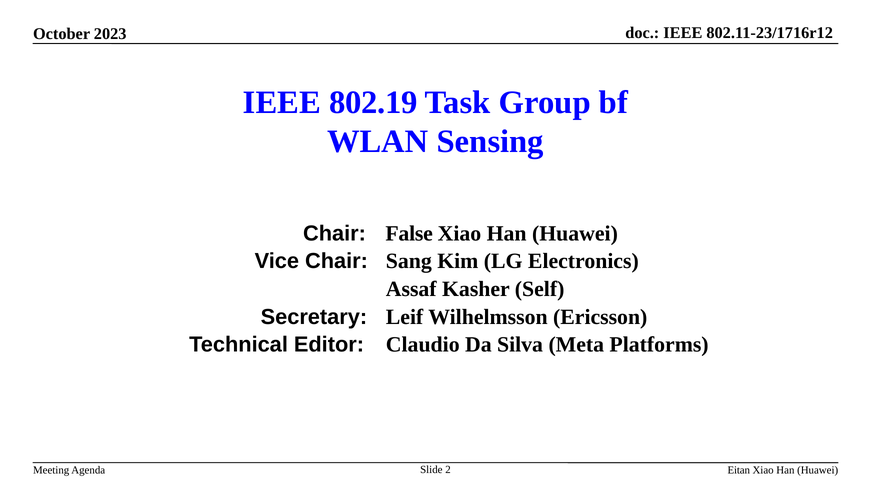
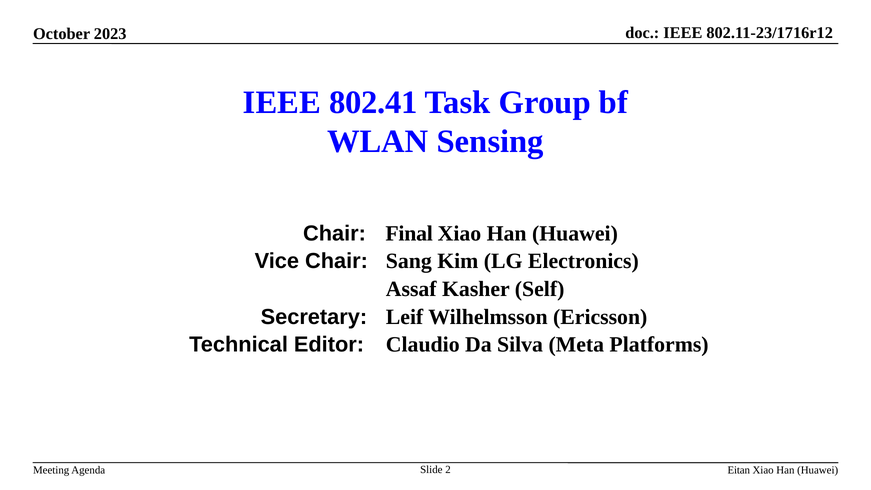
802.19: 802.19 -> 802.41 (373, 102)
False: False -> Final (409, 233)
